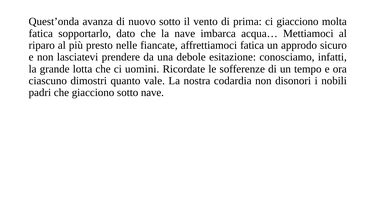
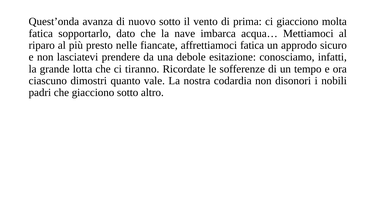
uomini: uomini -> tiranno (142, 69)
sotto nave: nave -> altro (152, 93)
